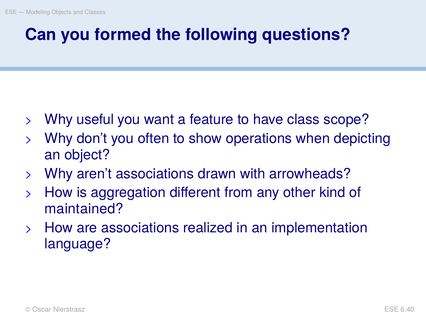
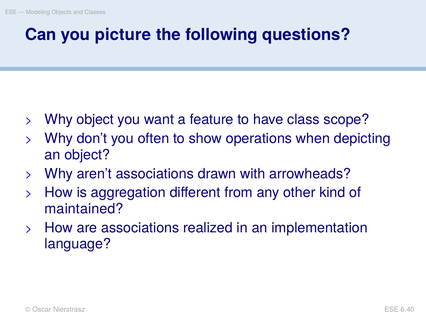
formed: formed -> picture (123, 35)
Why useful: useful -> object (95, 120)
